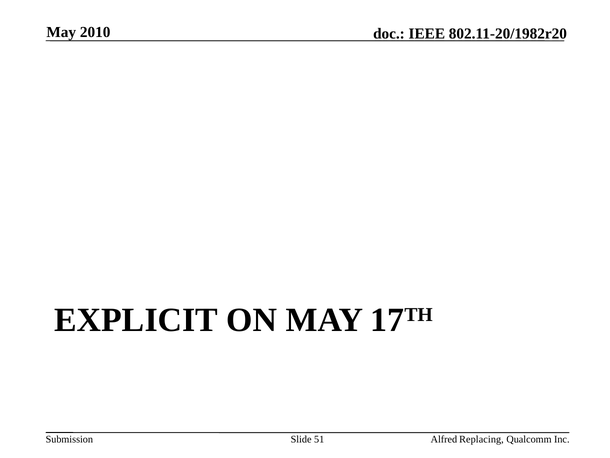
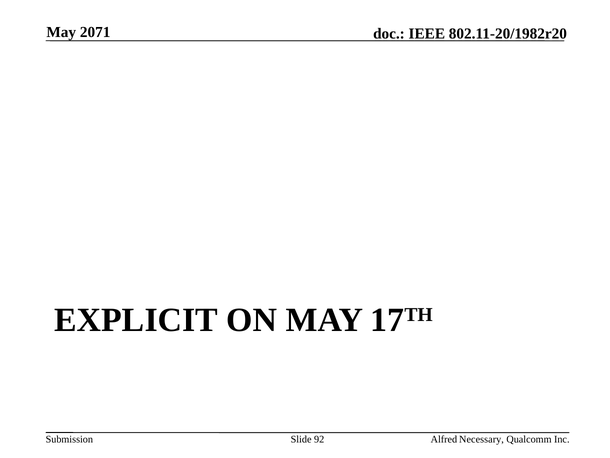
2010: 2010 -> 2071 (95, 32)
51: 51 -> 92 (319, 439)
Replacing: Replacing -> Necessary (482, 439)
